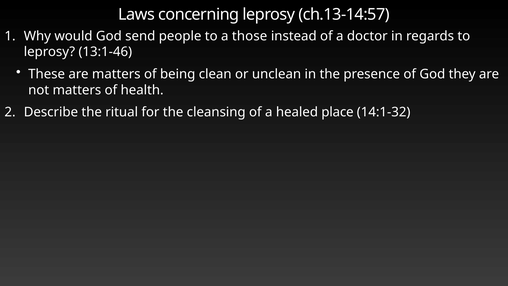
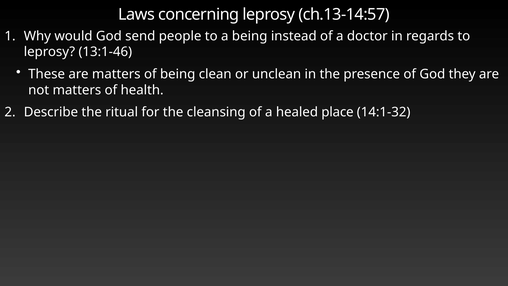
a those: those -> being (250, 36)
